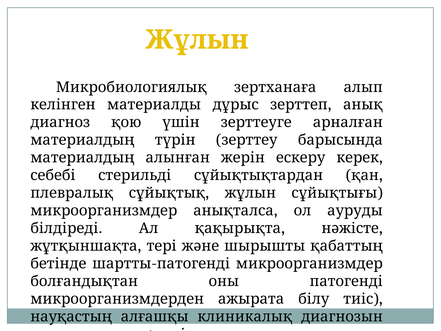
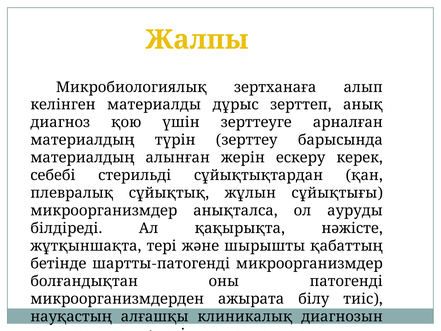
Жұлын: Жұлын -> Жалпы (197, 40)
